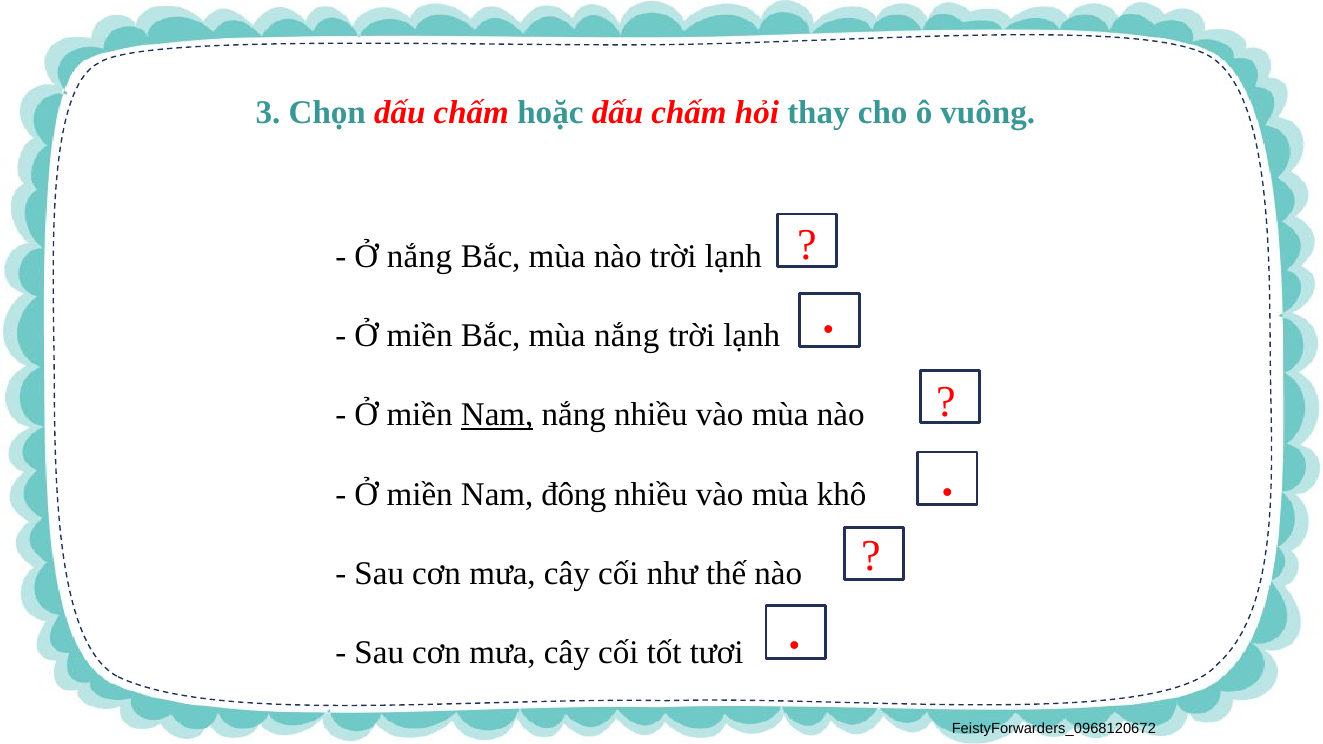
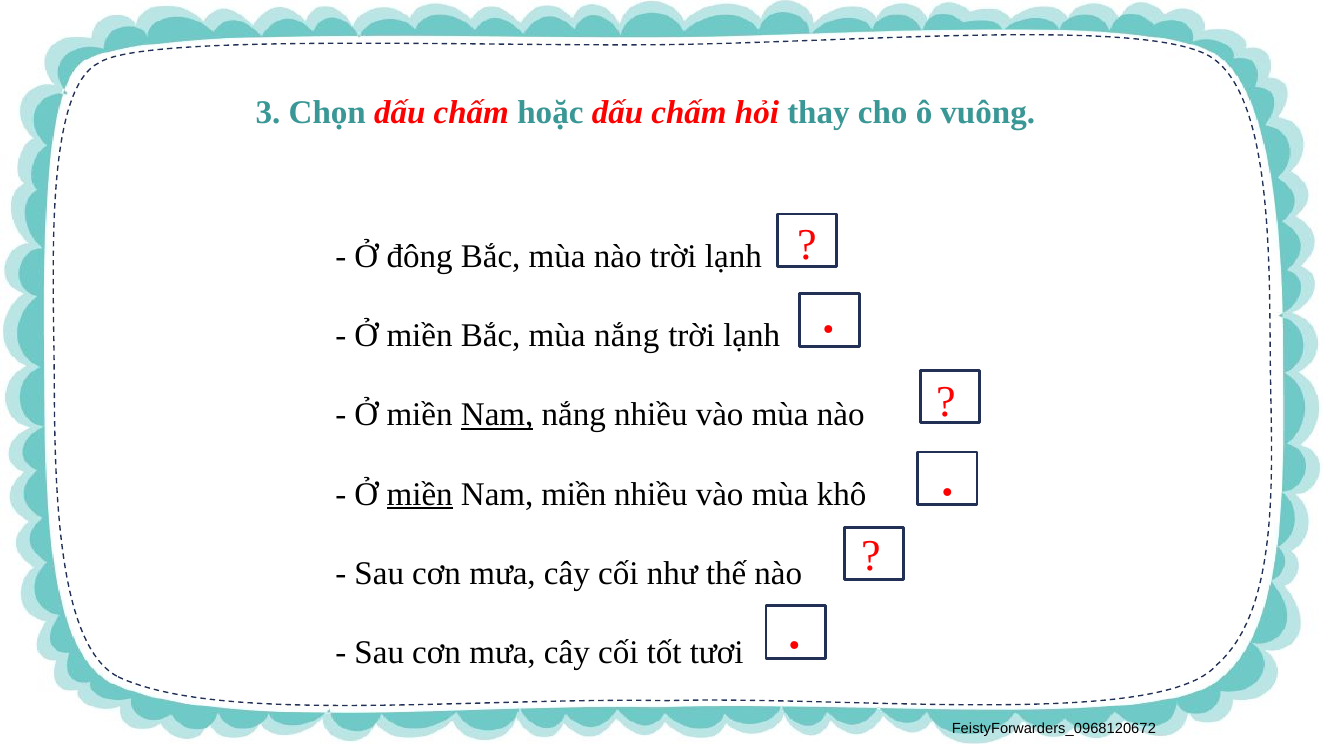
Ở nắng: nắng -> đông (420, 256)
miền underline: none -> present (420, 494)
Nam đông: đông -> miền (574, 494)
